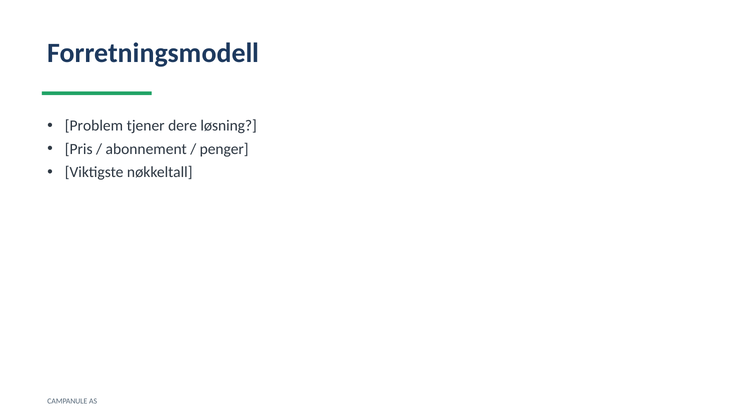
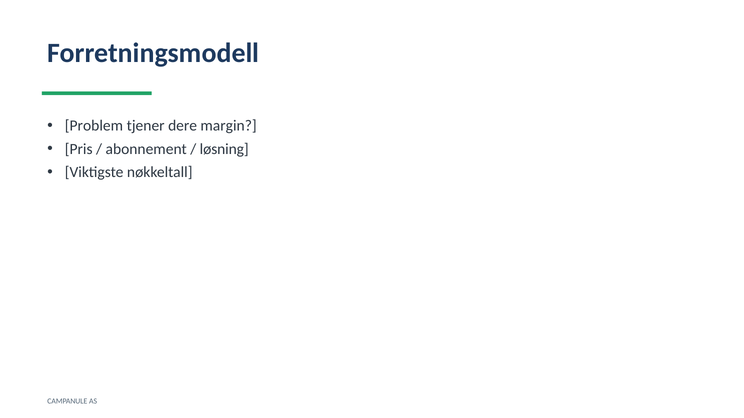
løsning: løsning -> margin (229, 126)
penger: penger -> løsning (224, 149)
